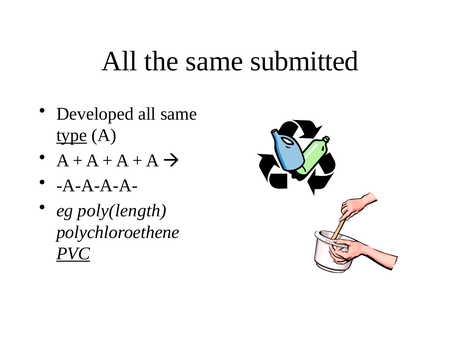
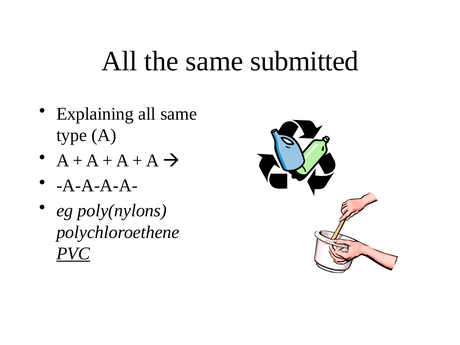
Developed: Developed -> Explaining (95, 114)
type underline: present -> none (72, 135)
poly(length: poly(length -> poly(nylons (122, 211)
